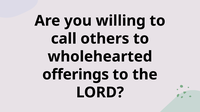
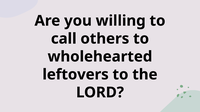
offerings: offerings -> leftovers (76, 75)
